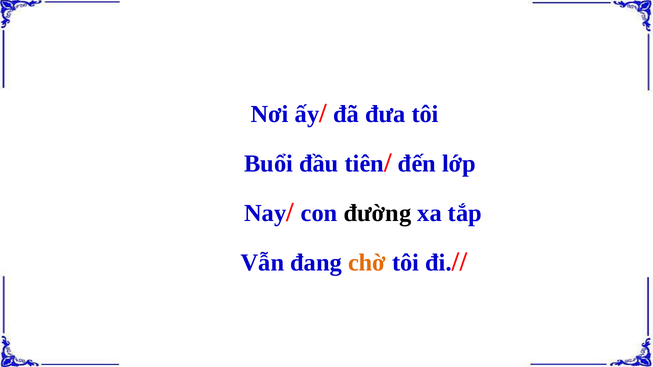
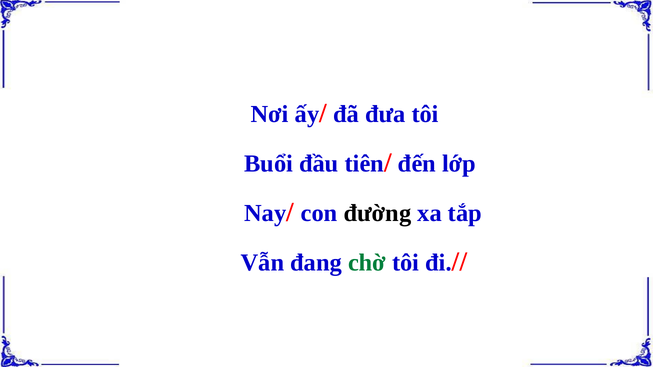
chờ colour: orange -> green (367, 263)
